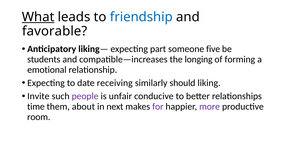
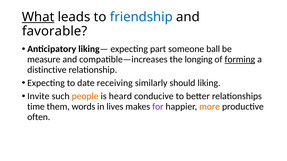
five: five -> ball (213, 49)
students: students -> measure (44, 60)
forming underline: none -> present (240, 60)
emotional: emotional -> distinctive (47, 70)
people colour: purple -> orange (85, 97)
unfair: unfair -> heard (120, 97)
about: about -> words (83, 107)
next: next -> lives (115, 107)
more colour: purple -> orange (210, 107)
room: room -> often (39, 117)
